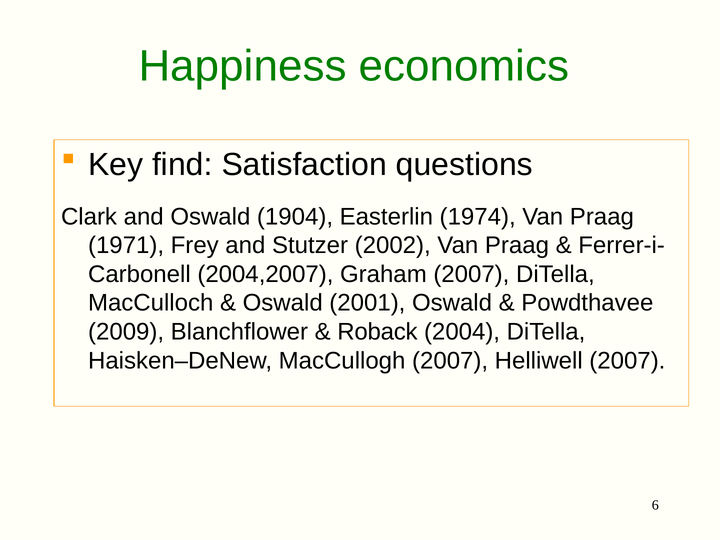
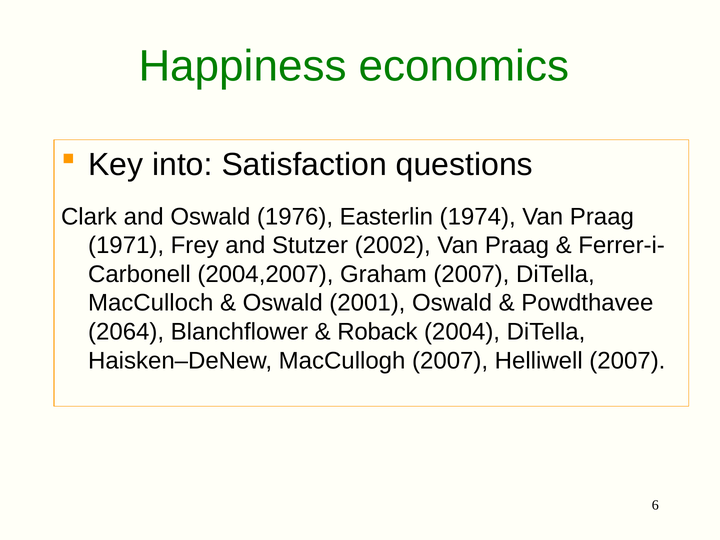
find: find -> into (182, 165)
1904: 1904 -> 1976 (295, 217)
2009: 2009 -> 2064 (126, 332)
